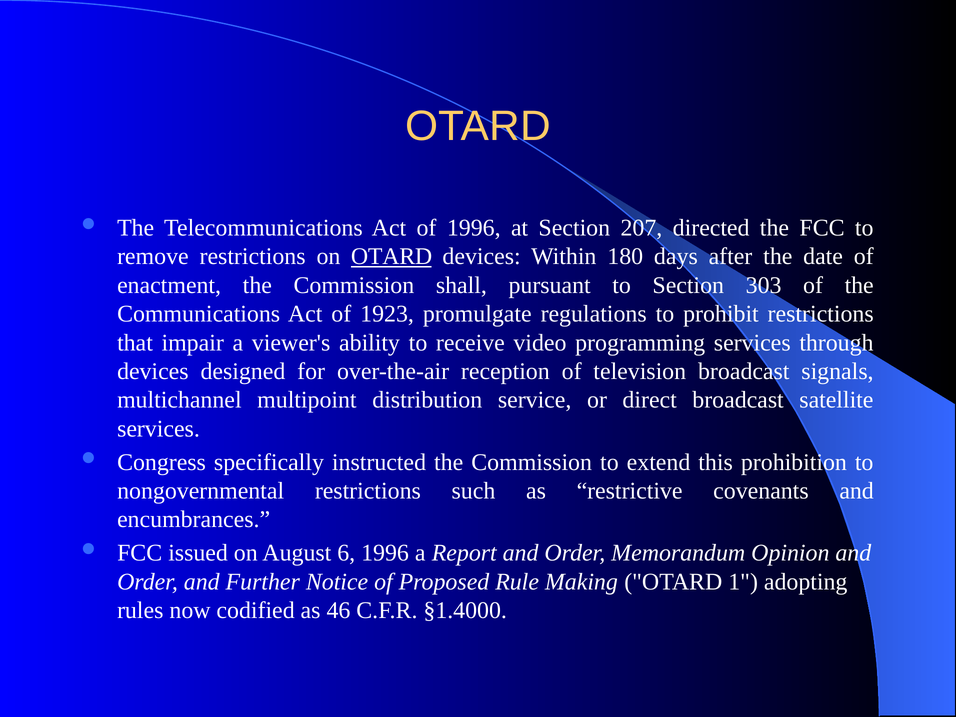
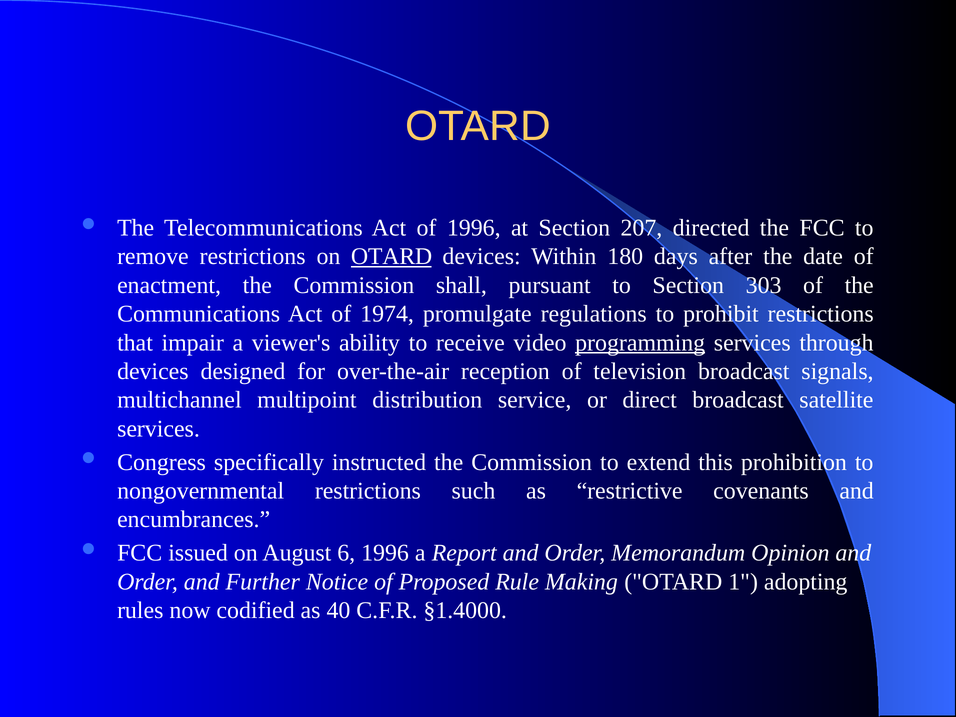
1923: 1923 -> 1974 (387, 314)
programming underline: none -> present (640, 343)
46: 46 -> 40 (338, 610)
